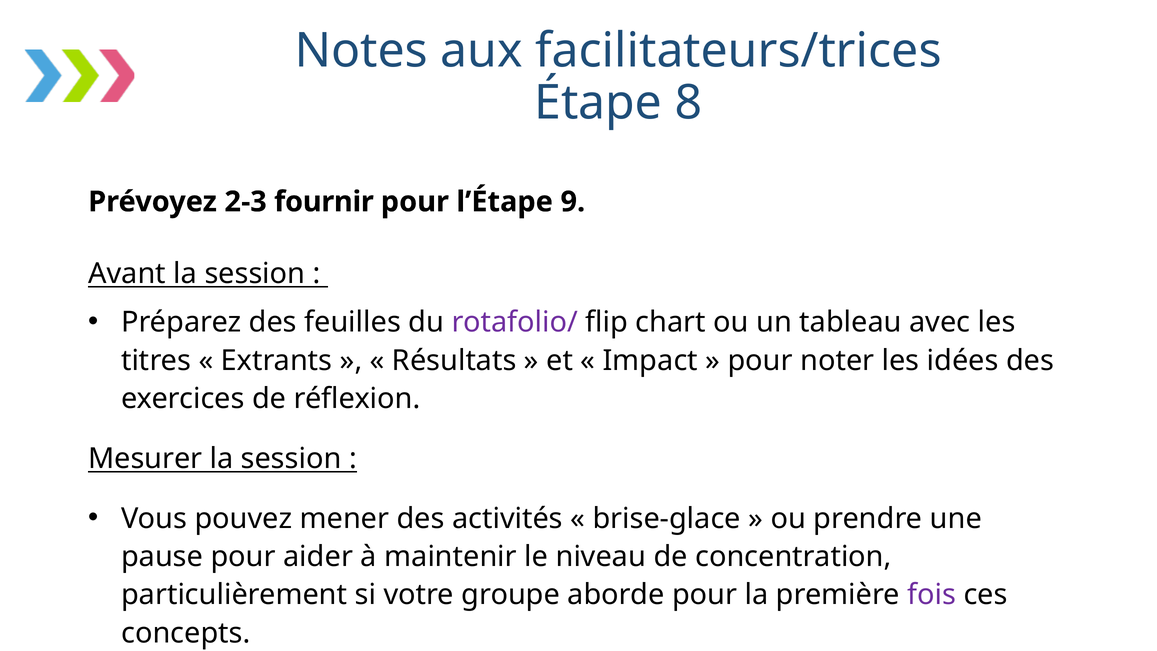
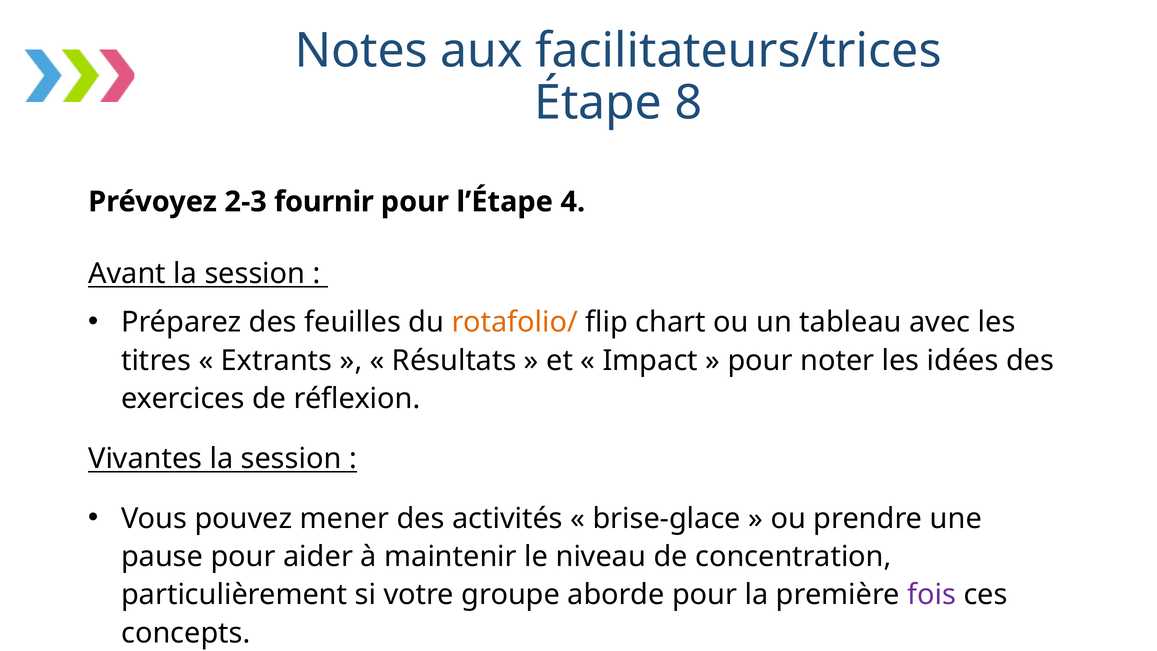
9: 9 -> 4 (573, 202)
rotafolio/ colour: purple -> orange (515, 322)
Mesurer: Mesurer -> Vivantes (145, 458)
